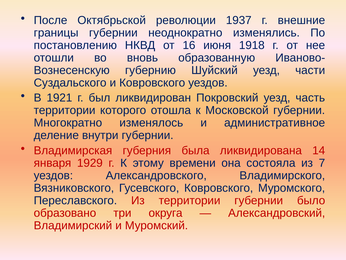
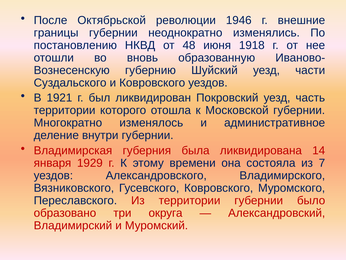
1937: 1937 -> 1946 (239, 20)
16: 16 -> 48 (189, 45)
